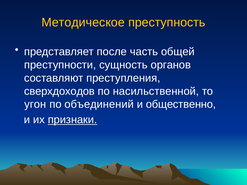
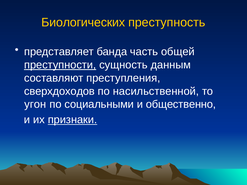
Методическое: Методическое -> Биологических (83, 22)
после: после -> банда (112, 52)
преступности underline: none -> present (60, 65)
органов: органов -> данным (171, 65)
объединений: объединений -> социальными (99, 105)
